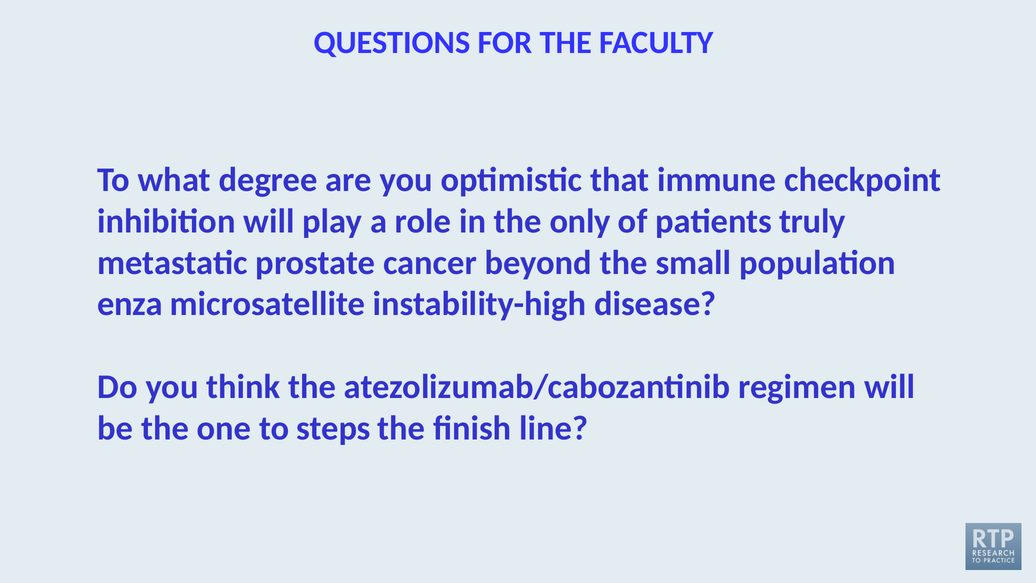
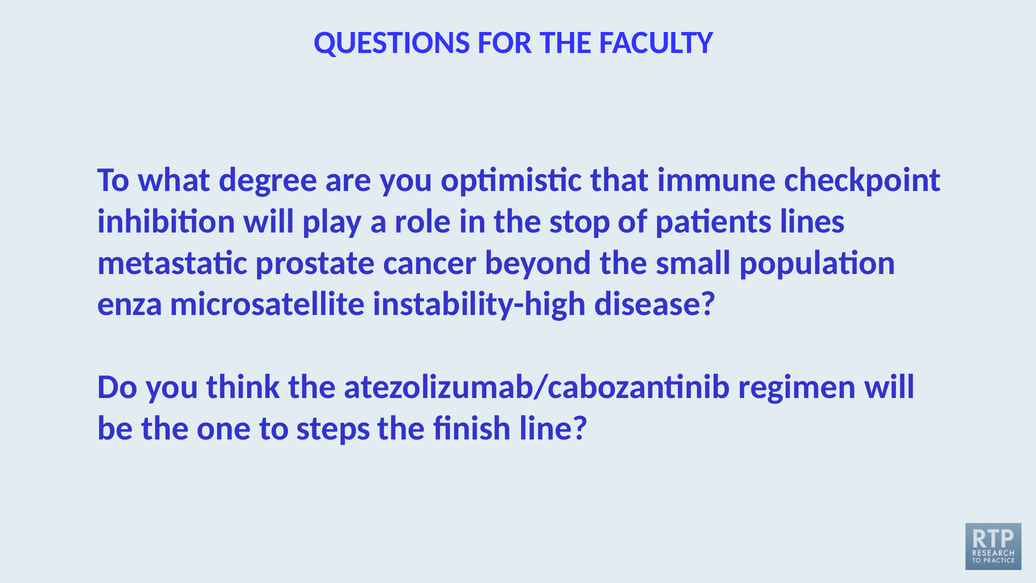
only: only -> stop (580, 221)
truly: truly -> lines (812, 221)
